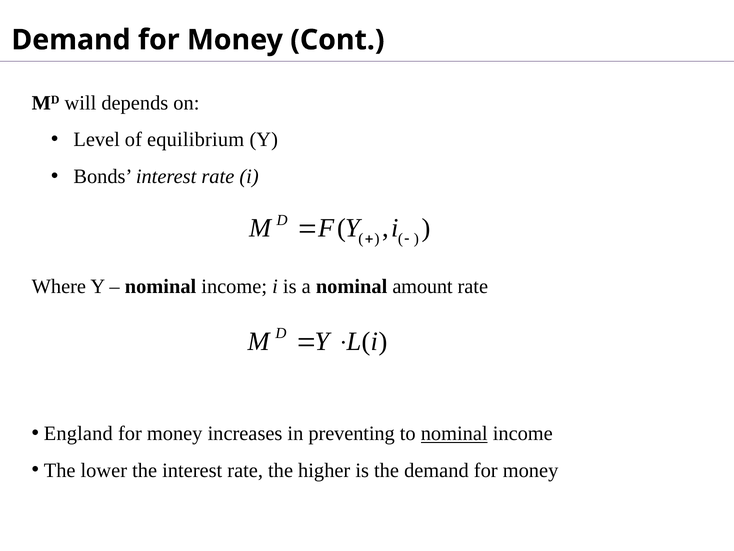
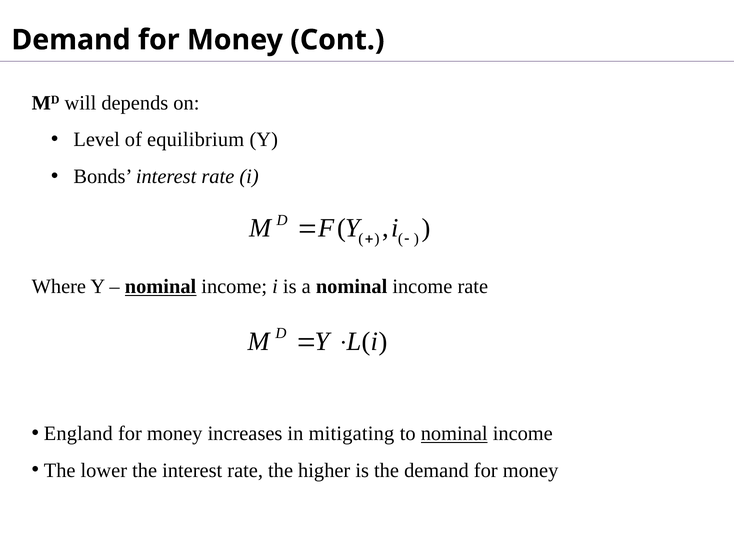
nominal underline: none -> present (161, 286)
a nominal amount: amount -> income (422, 286)
preventing: preventing -> mitigating (351, 433)
